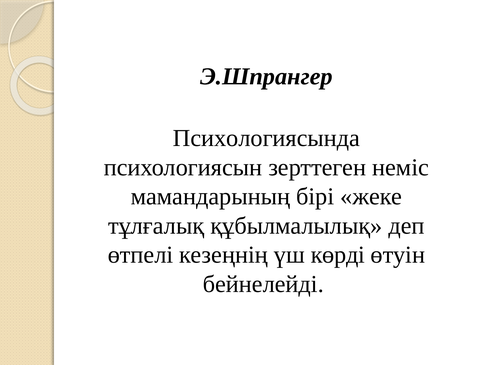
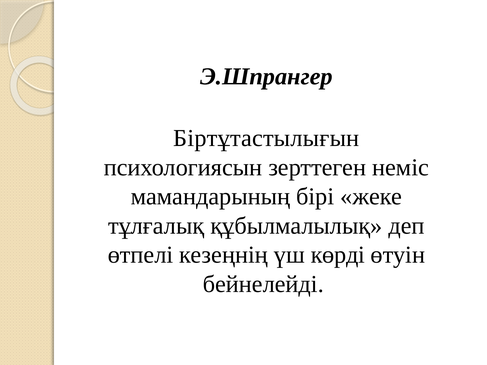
Психологиясында: Психологиясында -> Біртұтастылығын (266, 138)
